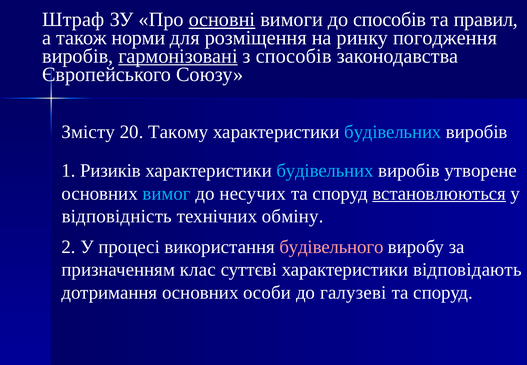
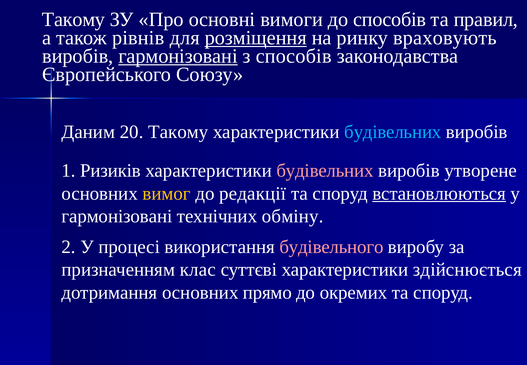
Штраф: Штраф -> Такому (73, 20)
основні underline: present -> none (222, 20)
норми: норми -> рівнів (138, 38)
розміщення underline: none -> present (256, 38)
погодження: погодження -> враховують (445, 38)
Змісту: Змісту -> Даним (88, 132)
будівельних colour: light blue -> pink (325, 171)
вимог colour: light blue -> yellow (167, 193)
несучих: несучих -> редакції (253, 193)
відповідність: відповідність -> гармонізовані (117, 216)
відповідають: відповідають -> здійснюється (467, 270)
особи: особи -> прямо (267, 292)
галузеві: галузеві -> окремих (353, 292)
